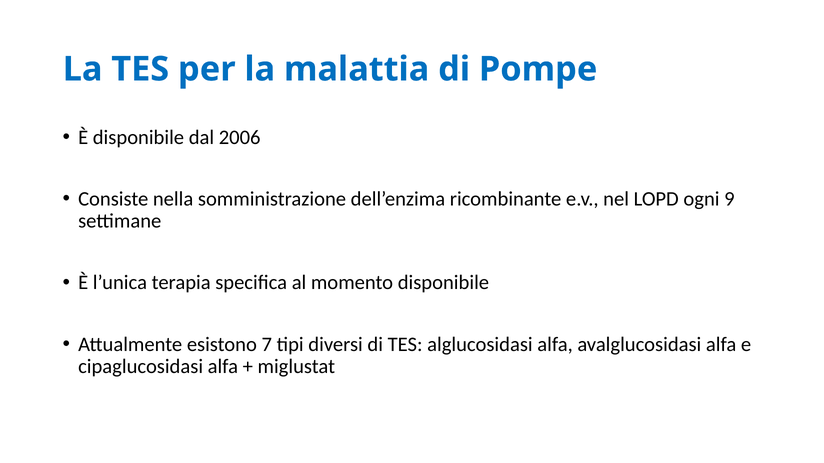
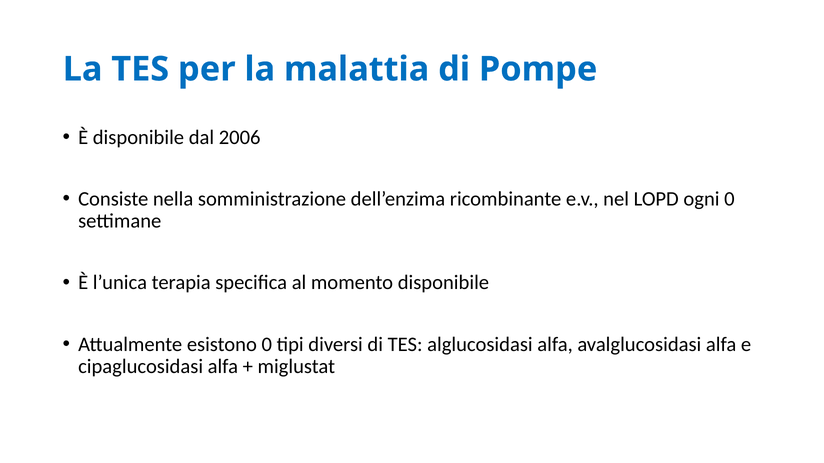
ogni 9: 9 -> 0 (729, 199)
esistono 7: 7 -> 0 (267, 345)
